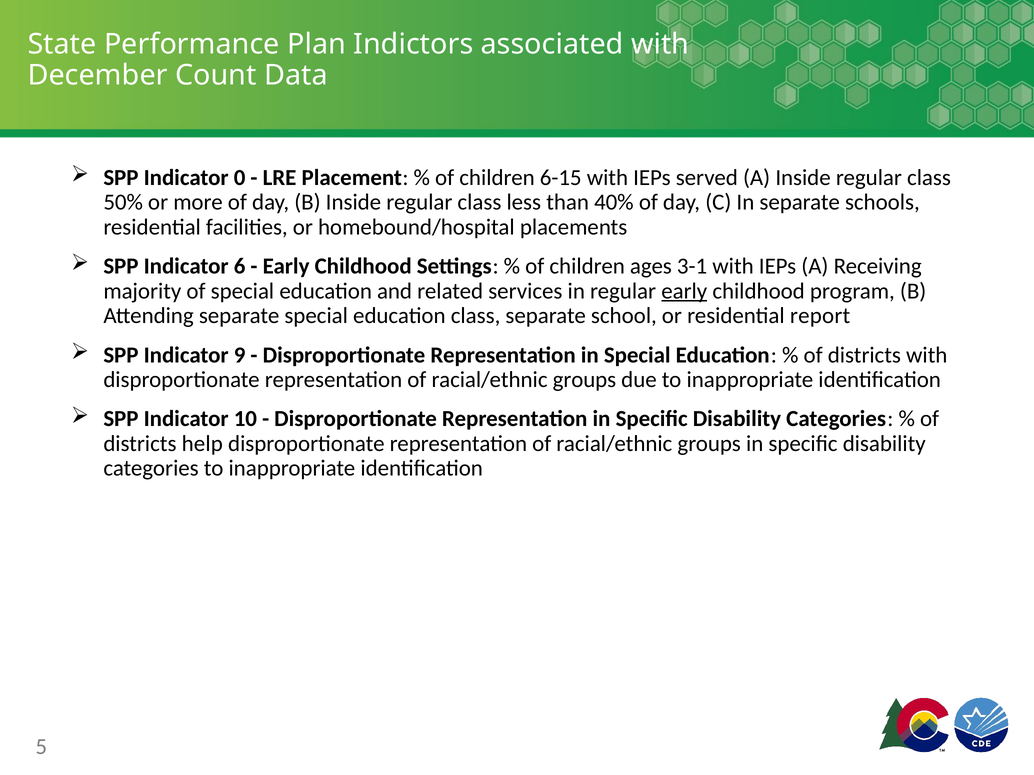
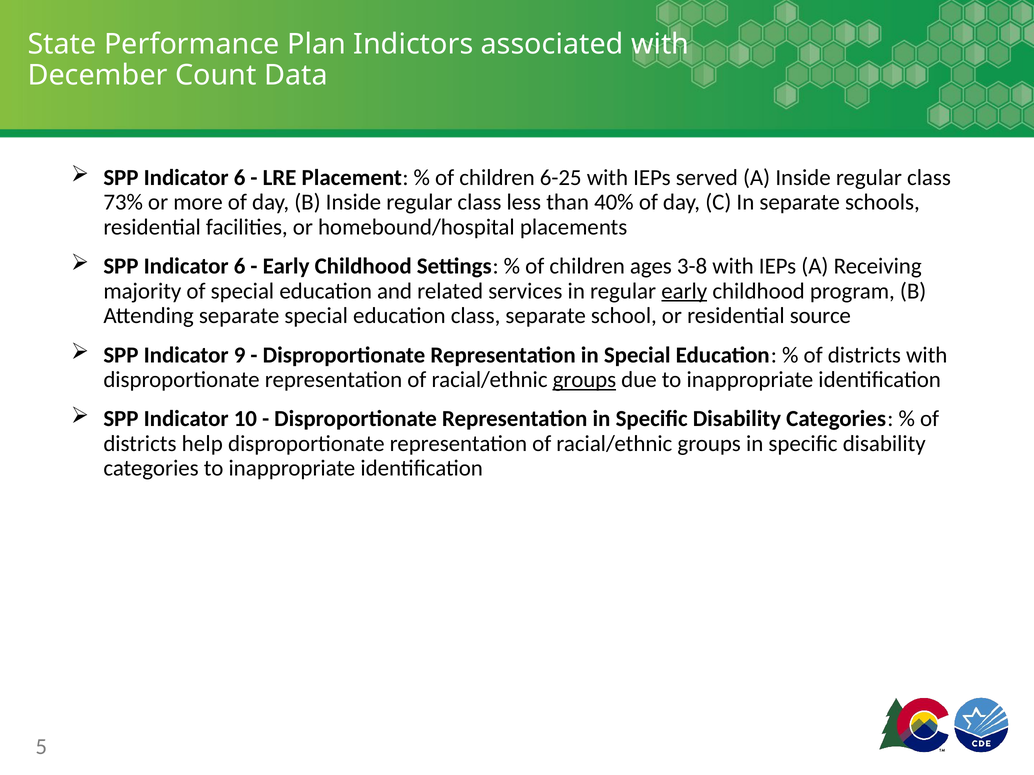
0: 0 -> 6 (240, 178)
6-15: 6-15 -> 6-25 (561, 178)
50%: 50% -> 73% (123, 202)
3-1: 3-1 -> 3-8 (692, 266)
report: report -> source (820, 316)
groups underline: none -> present (584, 380)
